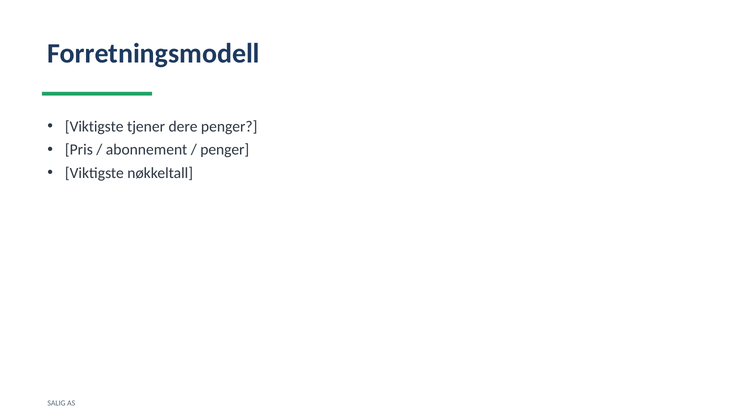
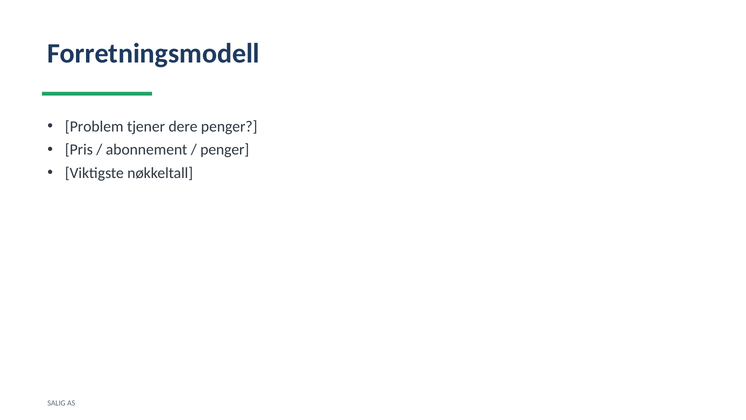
Viktigste: Viktigste -> Problem (94, 126)
